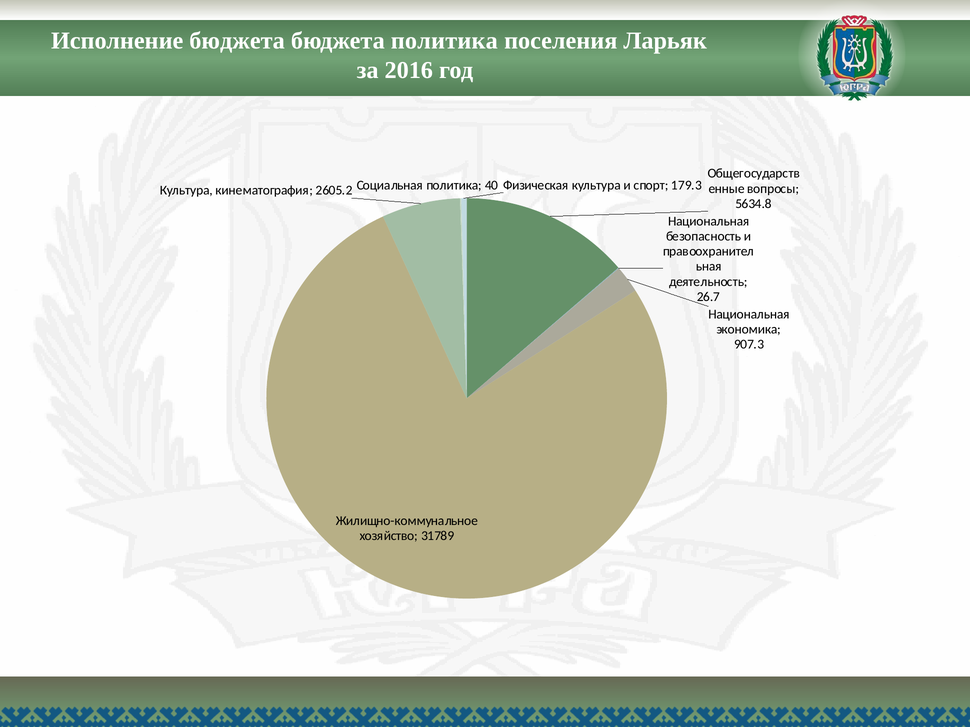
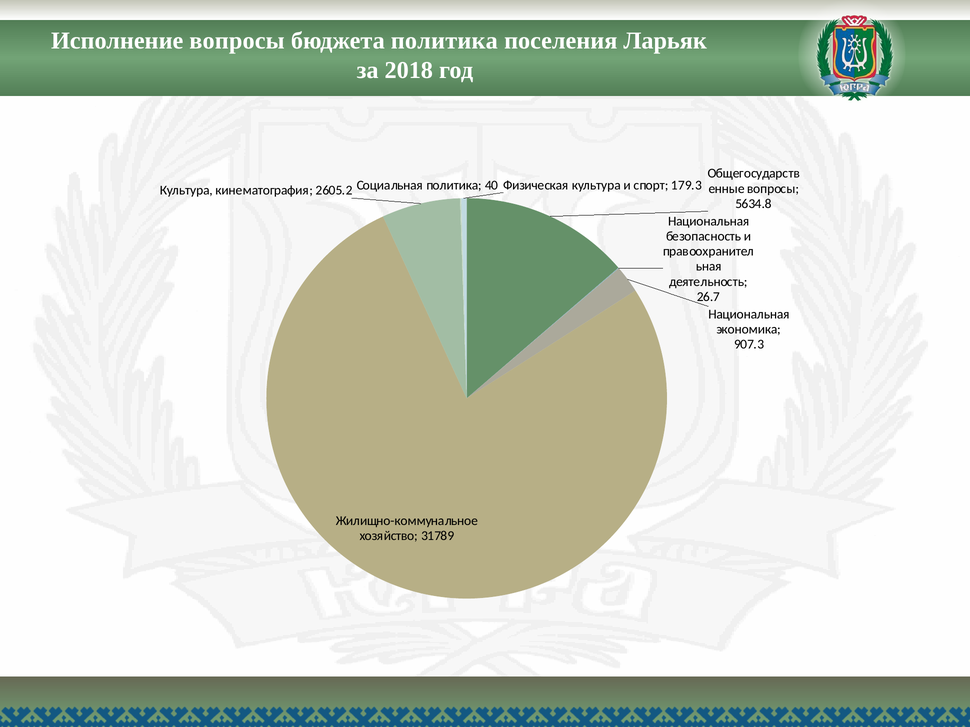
Исполнение бюджета: бюджета -> вопросы (237, 41)
2016: 2016 -> 2018 (409, 70)
